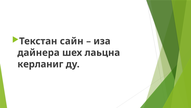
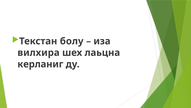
сайн: сайн -> болу (72, 41)
дайнера: дайнера -> вилхира (39, 52)
